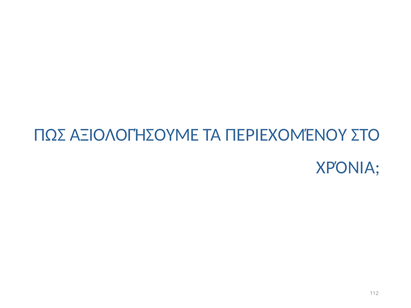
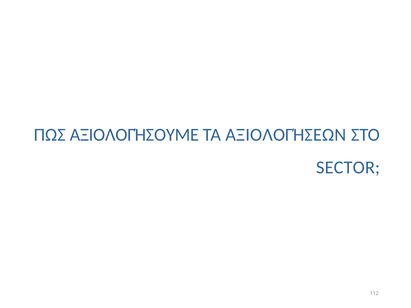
ΠΕΡΙΕΧΟΜΈΝΟΥ: ΠΕΡΙΕΧΟΜΈΝΟΥ -> ΑΞΙΟΛΟΓΉΣΕΩΝ (286, 135)
ΧΡΌΝΙΑ: ΧΡΌΝΙΑ -> SECTOR (348, 168)
